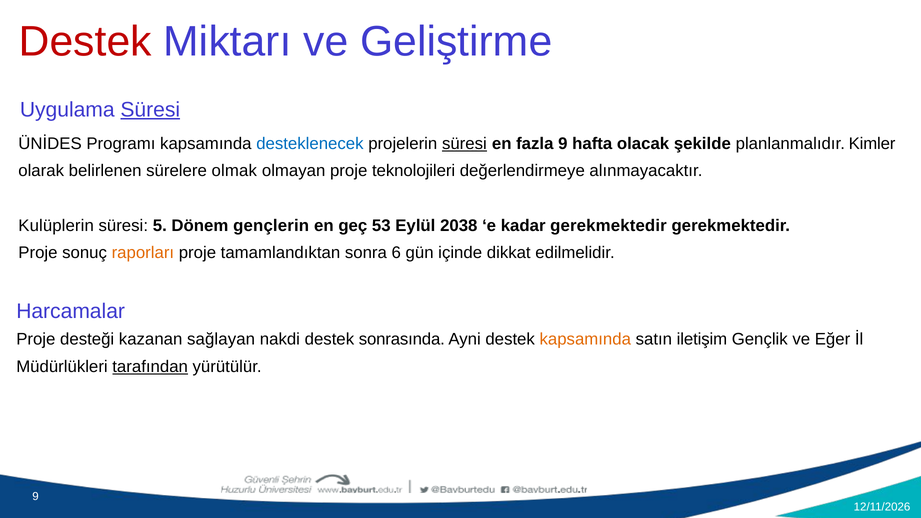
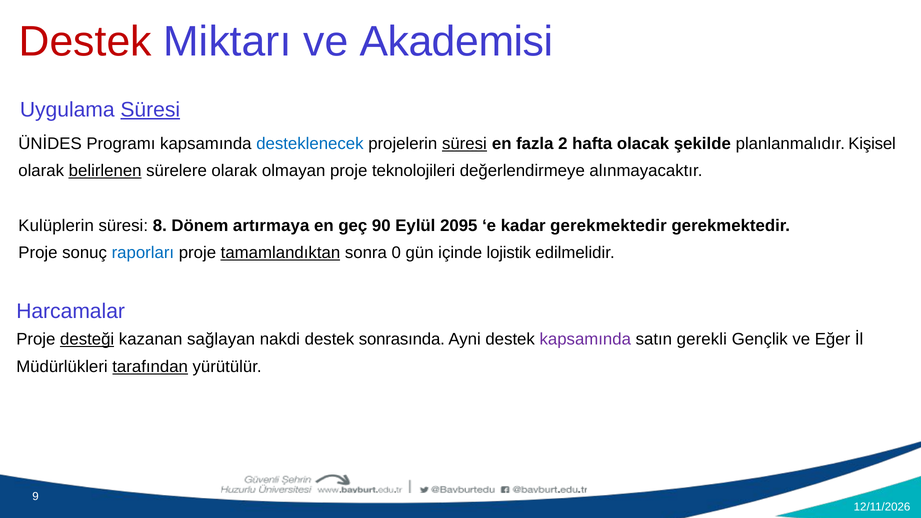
Geliştirme: Geliştirme -> Akademisi (456, 42)
fazla 9: 9 -> 2 (563, 144)
Kimler: Kimler -> Kişisel (872, 144)
belirlenen underline: none -> present (105, 171)
sürelere olmak: olmak -> olarak (234, 171)
5: 5 -> 8 (160, 226)
gençlerin: gençlerin -> artırmaya (271, 226)
53: 53 -> 90 (381, 226)
2038: 2038 -> 2095 (459, 226)
raporları colour: orange -> blue (143, 253)
tamamlandıktan underline: none -> present (280, 253)
6: 6 -> 0 (396, 253)
dikkat: dikkat -> lojistik (509, 253)
desteği underline: none -> present (87, 339)
kapsamında colour: orange -> purple (585, 339)
iletişim: iletişim -> gerekli (702, 339)
